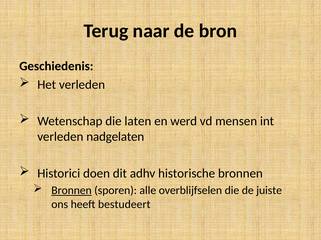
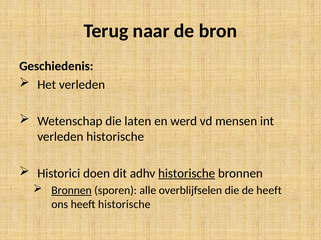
verleden nadgelaten: nadgelaten -> historische (115, 137)
historische underline: none -> present (187, 174)
de juiste: juiste -> heeft (269, 191)
heeft bestudeert: bestudeert -> historische (124, 205)
